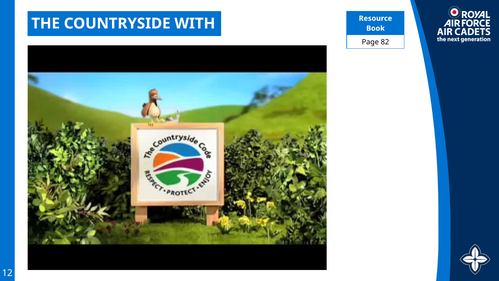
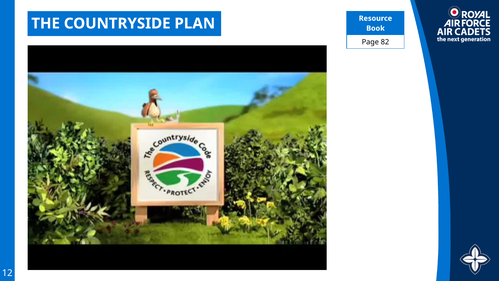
WITH: WITH -> PLAN (195, 23)
